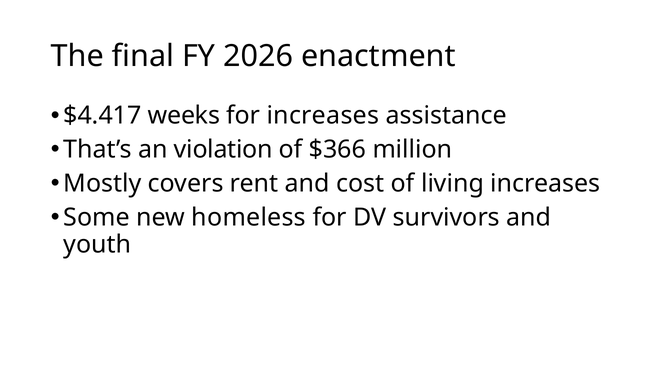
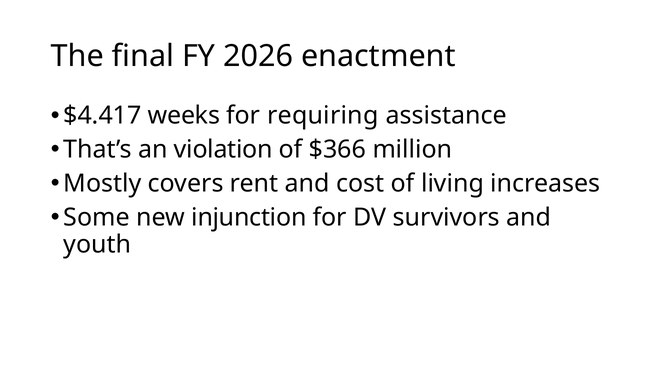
for increases: increases -> requiring (323, 116)
homeless: homeless -> injunction (249, 218)
